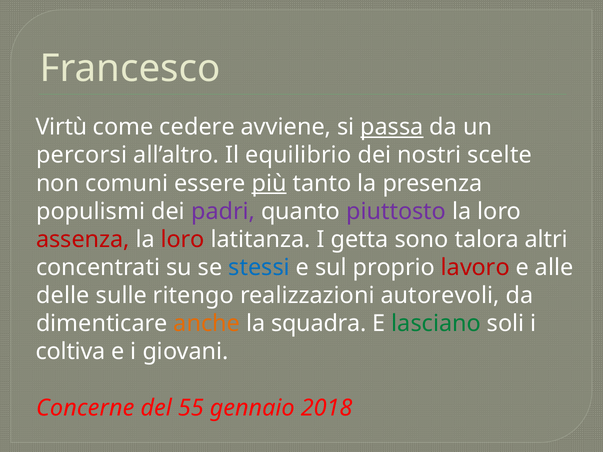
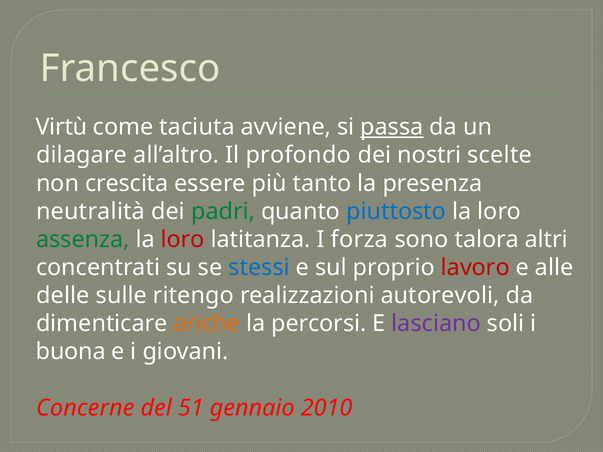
cedere: cedere -> taciuta (197, 127)
percorsi: percorsi -> dilagare (82, 155)
equilibrio: equilibrio -> profondo (298, 155)
comuni: comuni -> crescita (127, 183)
più underline: present -> none (269, 183)
populismi: populismi -> neutralità (91, 211)
padri colour: purple -> green (223, 211)
piuttosto colour: purple -> blue (396, 211)
assenza colour: red -> green (83, 240)
getta: getta -> forza (360, 240)
squadra: squadra -> percorsi (319, 324)
lasciano colour: green -> purple (436, 324)
coltiva: coltiva -> buona (71, 352)
55: 55 -> 51 (191, 408)
2018: 2018 -> 2010 (327, 408)
